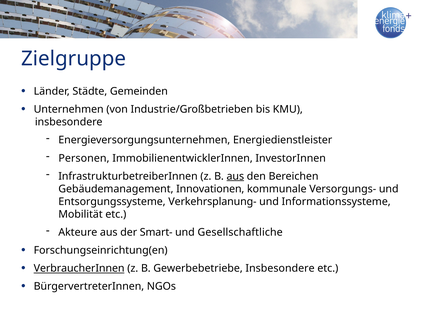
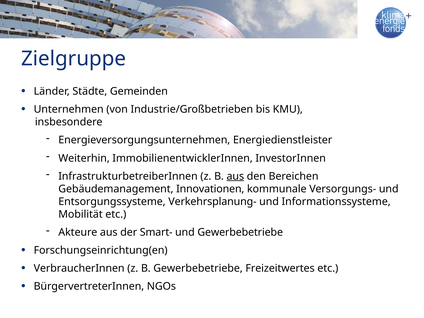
Personen: Personen -> Weiterhin (84, 158)
und Gesellschaftliche: Gesellschaftliche -> Gewerbebetriebe (240, 232)
VerbraucherInnen underline: present -> none (79, 268)
Gewerbebetriebe Insbesondere: Insbesondere -> Freizeitwertes (280, 268)
